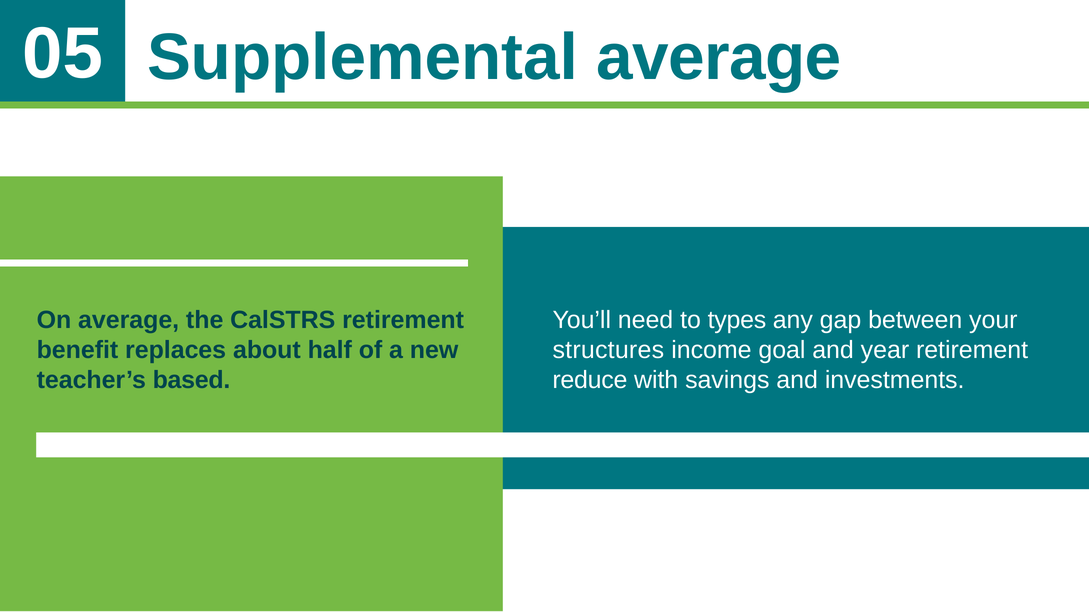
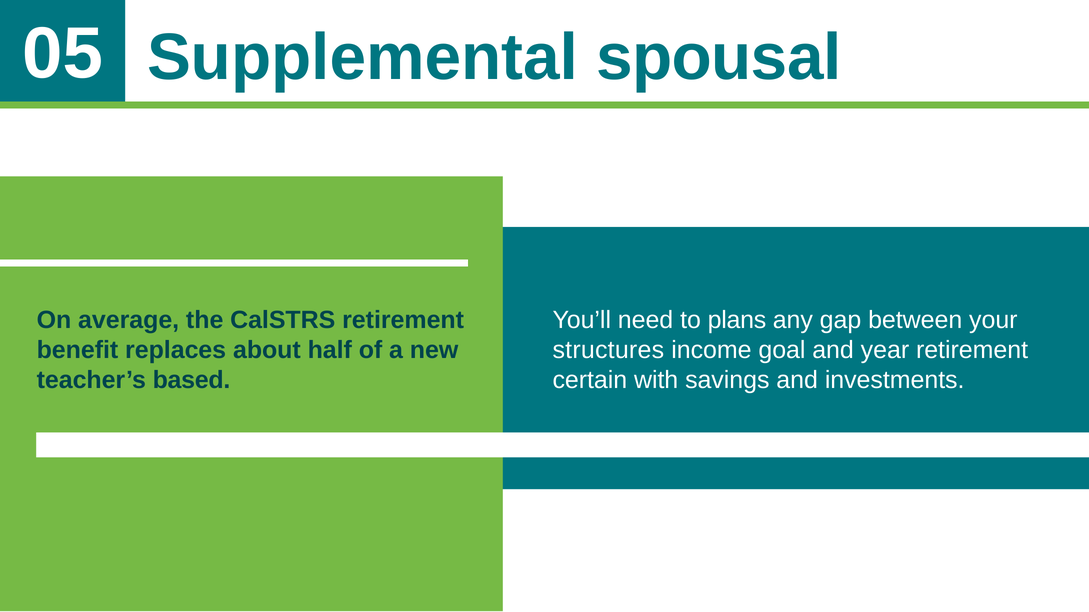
Supplemental average: average -> spousal (719, 58)
types: types -> plans (737, 320)
reduce: reduce -> certain (590, 380)
